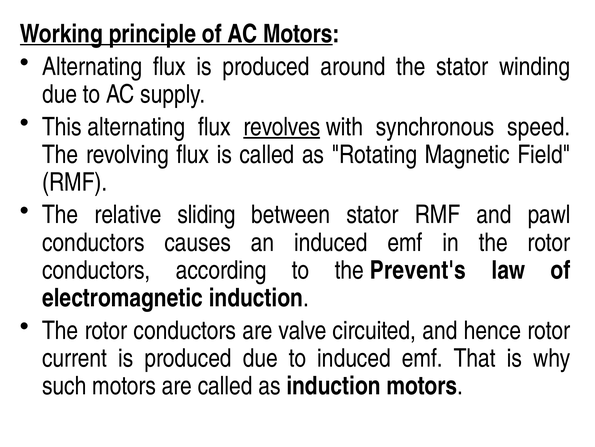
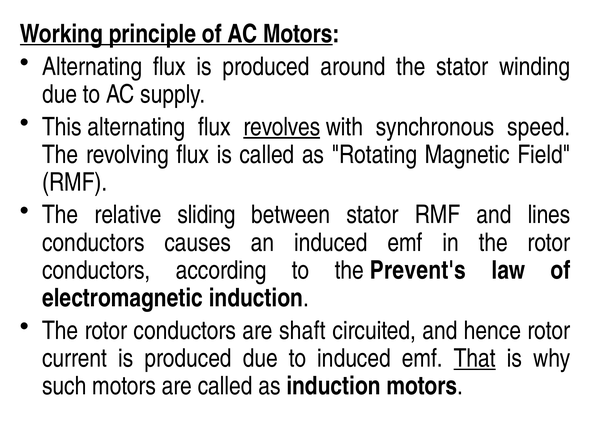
pawl: pawl -> lines (549, 214)
valve: valve -> shaft (302, 330)
That underline: none -> present (475, 358)
